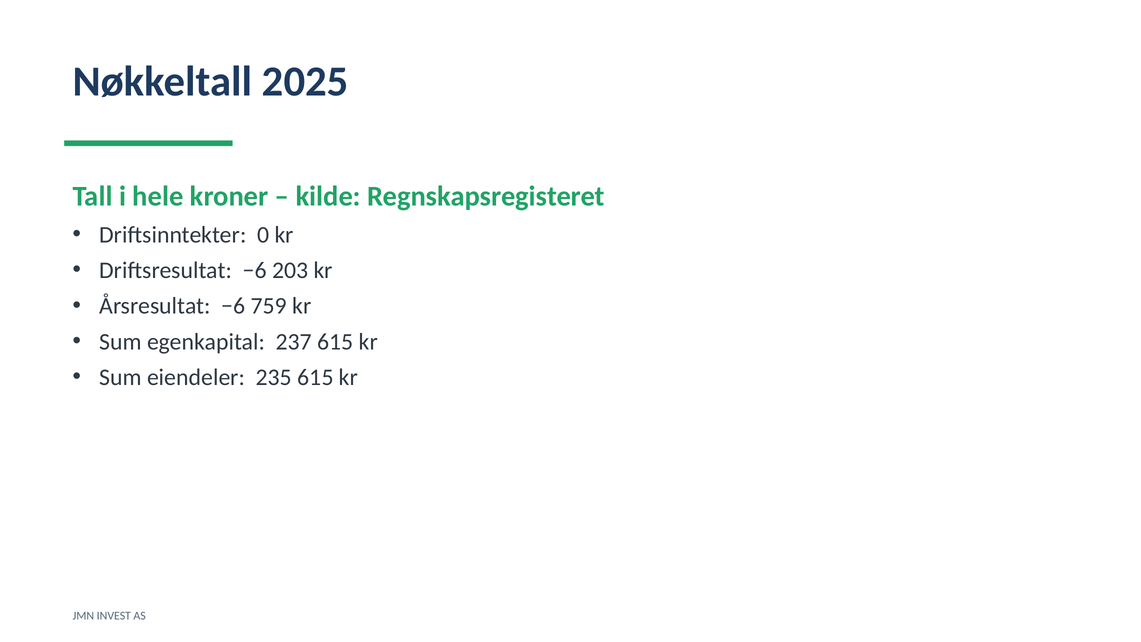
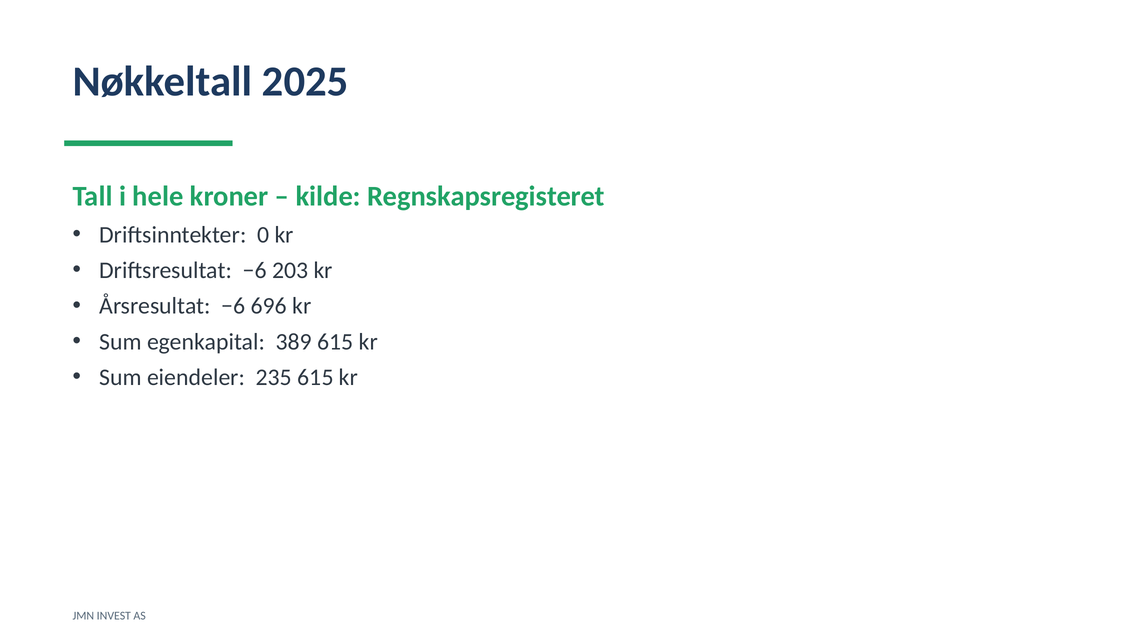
759: 759 -> 696 (269, 306)
237: 237 -> 389 (294, 342)
